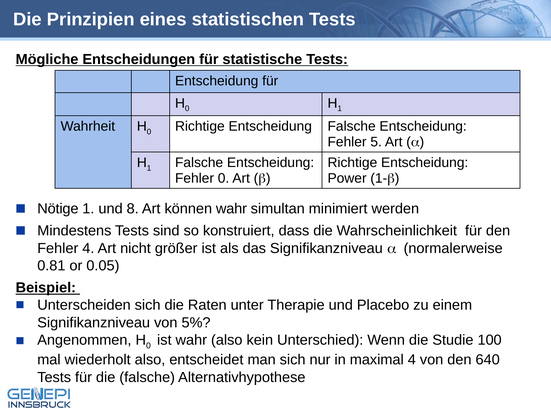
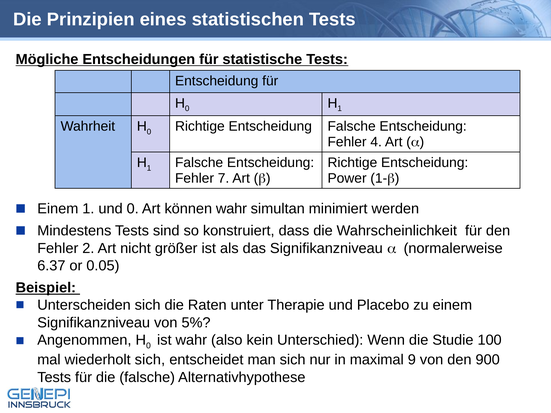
5: 5 -> 4 (376, 142)
Fehler 0: 0 -> 7 (224, 178)
Nötige: Nötige -> Einem (58, 209)
und 8: 8 -> 0 (133, 209)
Fehler 4: 4 -> 2 (88, 248)
0.81: 0.81 -> 6.37 (51, 266)
wiederholt also: also -> sich (150, 360)
maximal 4: 4 -> 9 (412, 360)
640: 640 -> 900 (488, 360)
